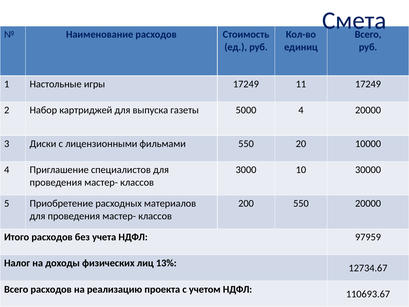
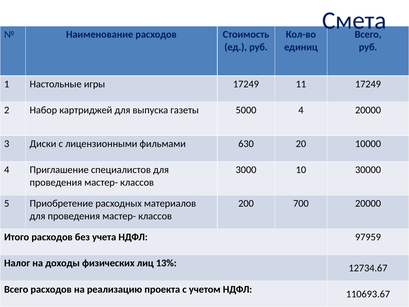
фильмами 550: 550 -> 630 (246, 144)
200 550: 550 -> 700 (301, 203)
